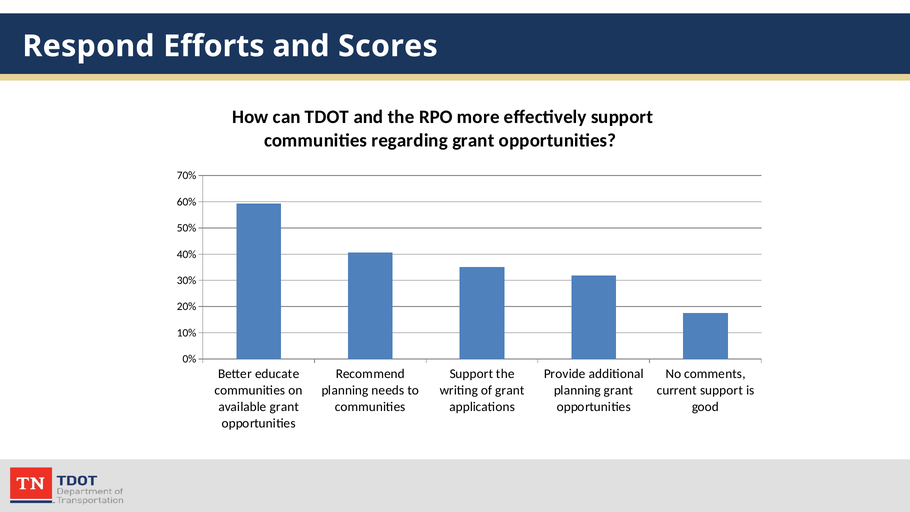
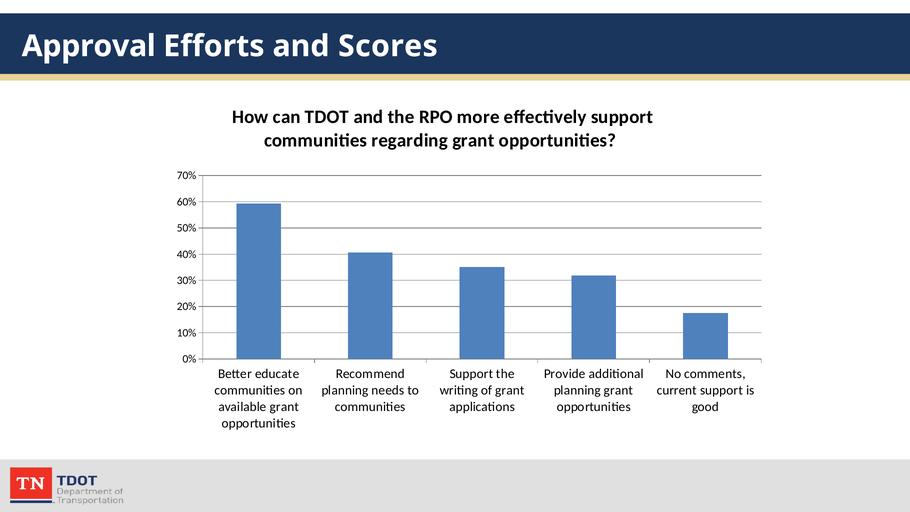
Respond: Respond -> Approval (89, 46)
